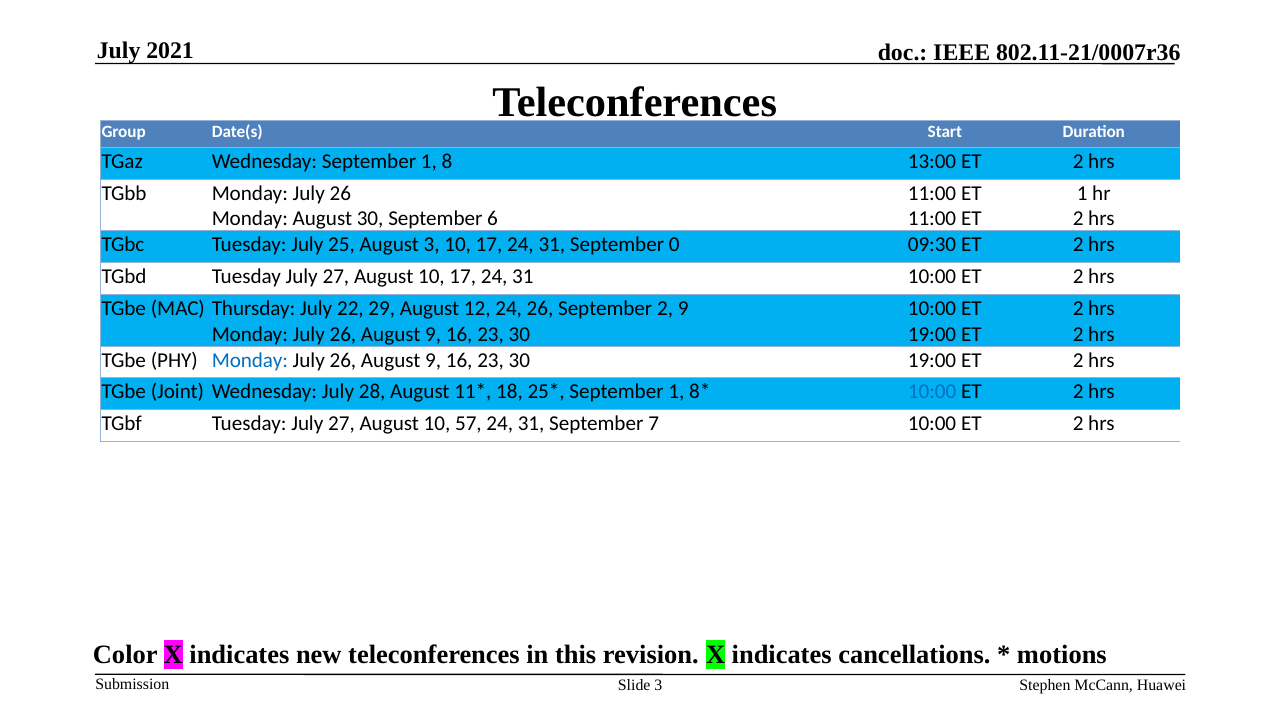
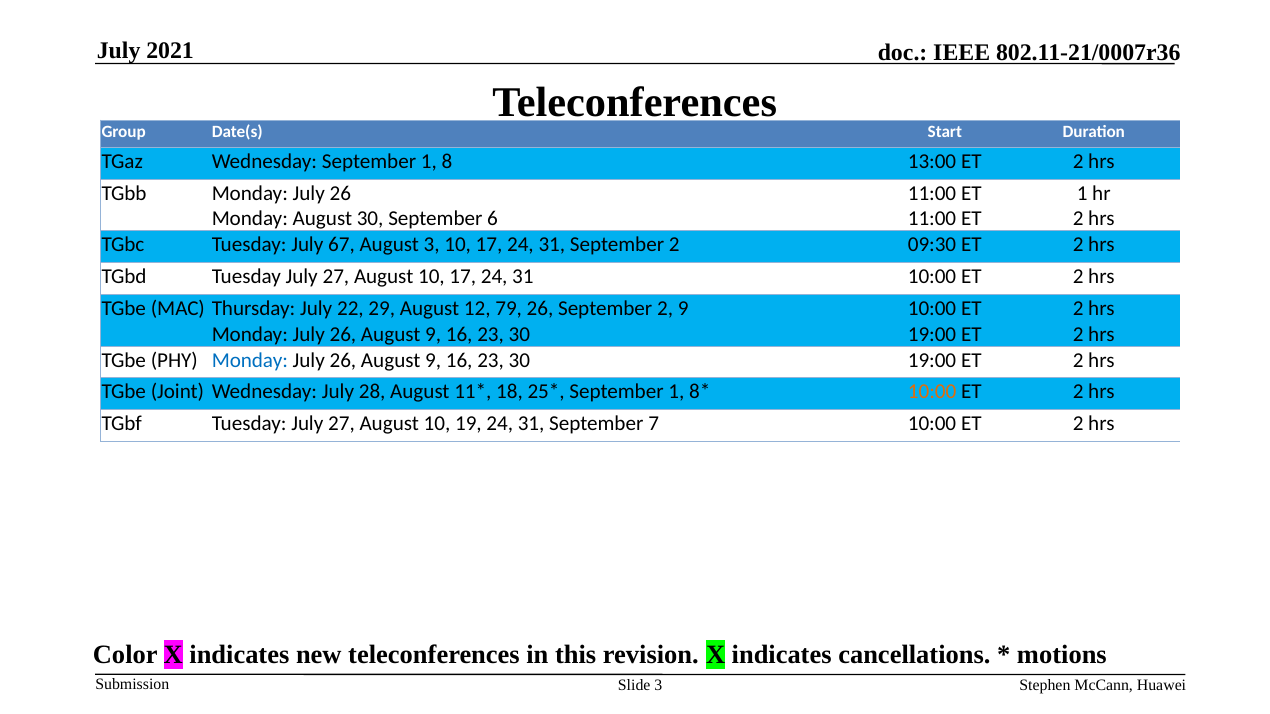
25: 25 -> 67 (341, 245)
31 September 0: 0 -> 2 (674, 245)
12 24: 24 -> 79 (509, 308)
10:00 colour: blue -> orange (932, 392)
57: 57 -> 19 (468, 424)
